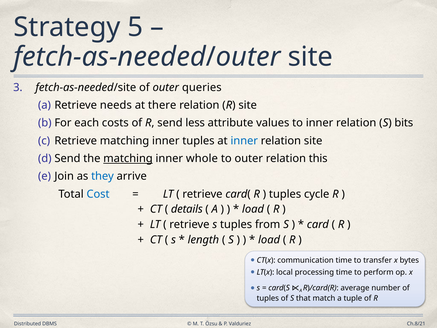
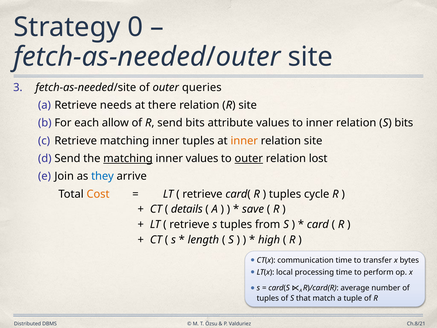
5: 5 -> 0 (135, 27)
costs: costs -> allow (115, 123)
send less: less -> bits (195, 123)
inner colour: blue -> orange (244, 141)
inner whole: whole -> values (202, 158)
outer underline: none -> present (249, 158)
this: this -> lost (318, 158)
Cost colour: blue -> orange (98, 194)
load: load -> save (253, 209)
load: load -> high (269, 240)
